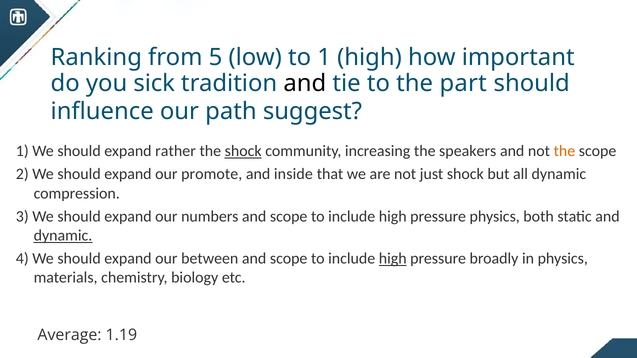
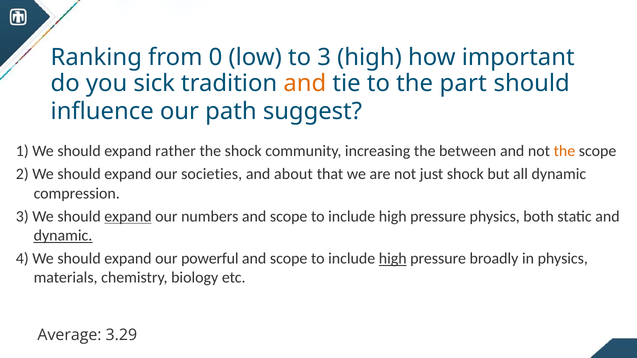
5: 5 -> 0 (215, 57)
to 1: 1 -> 3 (324, 57)
and colour: black -> orange (305, 83)
shock underline: present -> none (243, 151)
speakers: speakers -> between (468, 151)
promote: promote -> societies (212, 174)
inside: inside -> about (293, 174)
expand underline: none -> present (128, 217)
between: between -> powerful (210, 259)
1.19: 1.19 -> 3.29 (121, 336)
